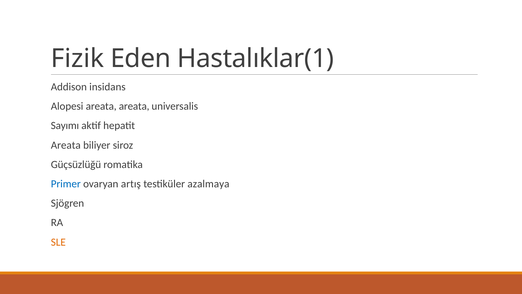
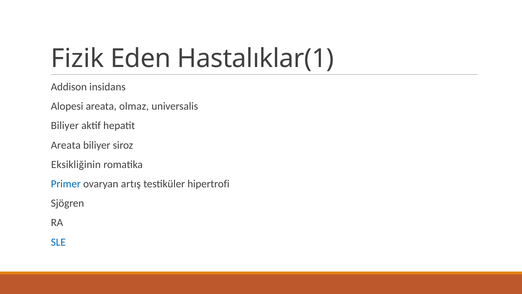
areata areata: areata -> olmaz (134, 106)
Sayımı: Sayımı -> Biliyer (65, 126)
Güçsüzlüğü: Güçsüzlüğü -> Eksikliğinin (76, 164)
azalmaya: azalmaya -> hipertrofi (208, 184)
SLE colour: orange -> blue (58, 242)
